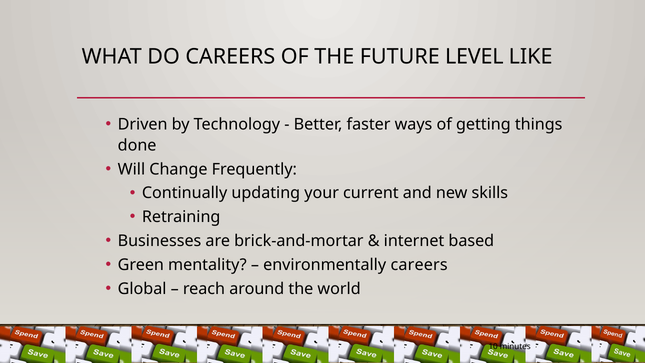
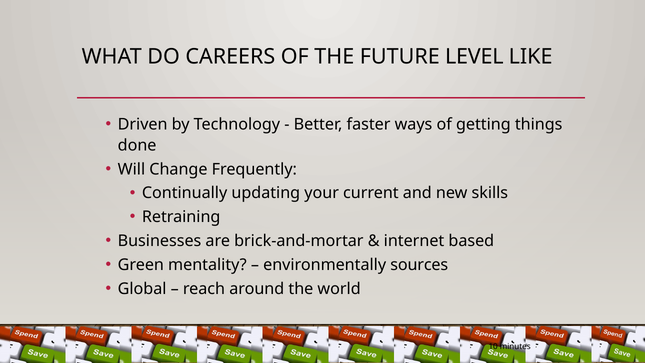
environmentally careers: careers -> sources (419, 265)
